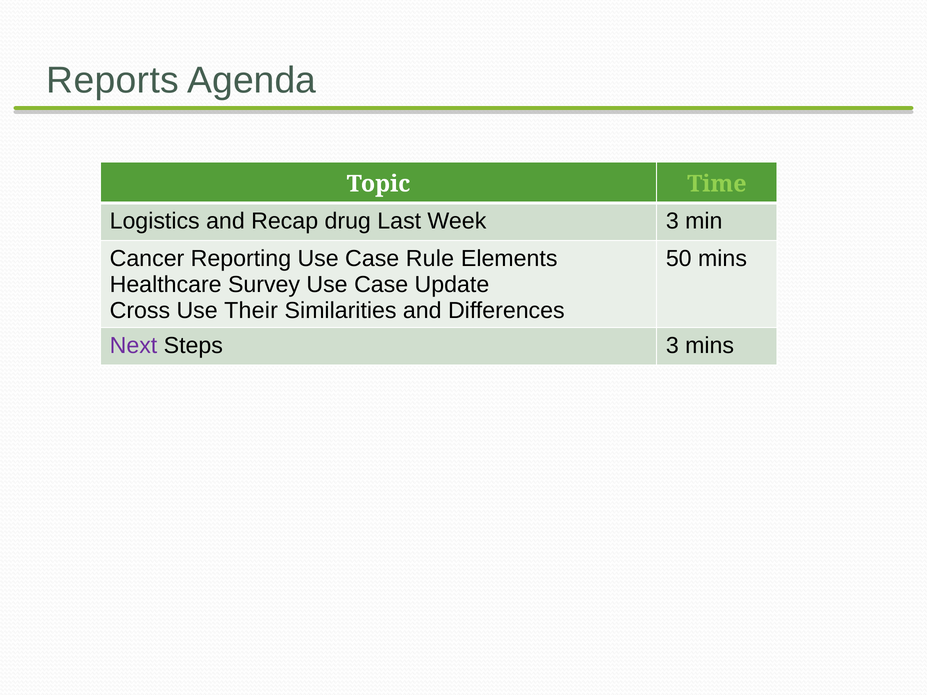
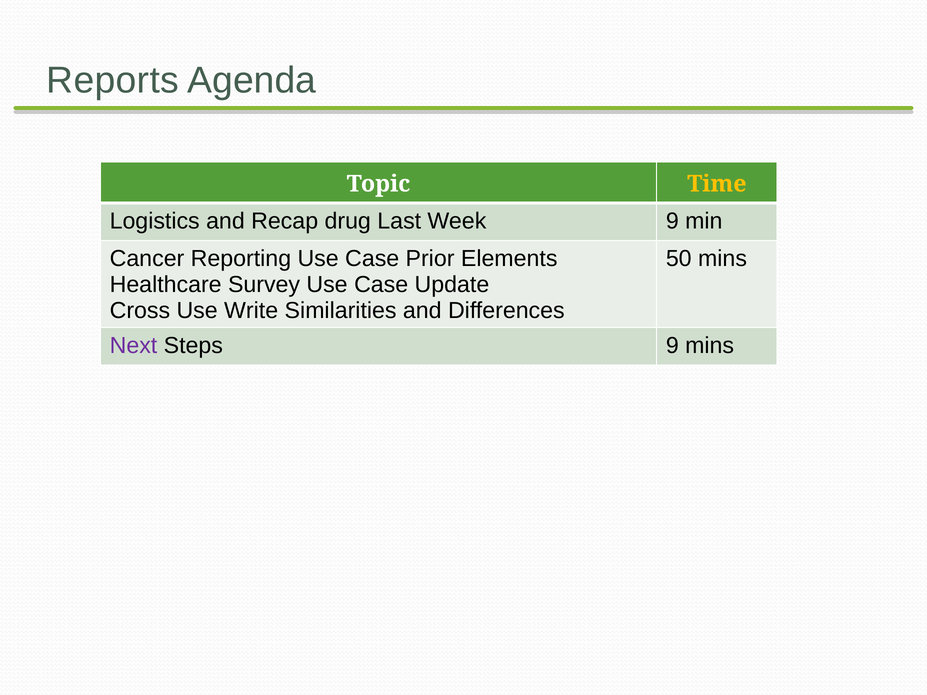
Time colour: light green -> yellow (717, 184)
Week 3: 3 -> 9 (672, 221)
Rule: Rule -> Prior (430, 259)
Their: Their -> Write (251, 311)
Steps 3: 3 -> 9 (672, 346)
